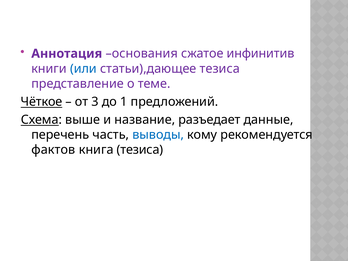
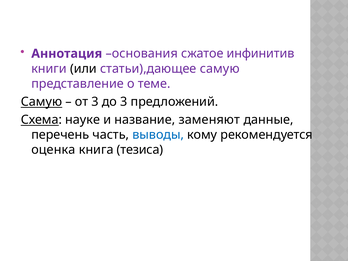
или colour: blue -> black (83, 69)
статьи),дающее тезиса: тезиса -> самую (220, 69)
Чёткое: Чёткое -> Самую (41, 102)
до 1: 1 -> 3 (124, 102)
выше: выше -> науке (83, 120)
разъедает: разъедает -> заменяют (209, 120)
фактов: фактов -> оценка (53, 150)
